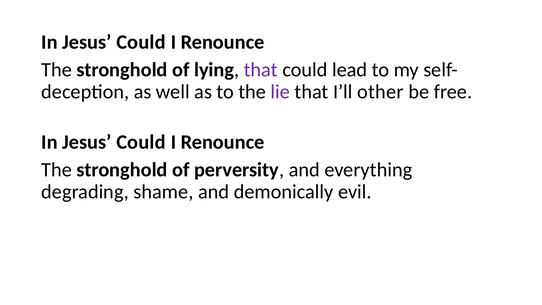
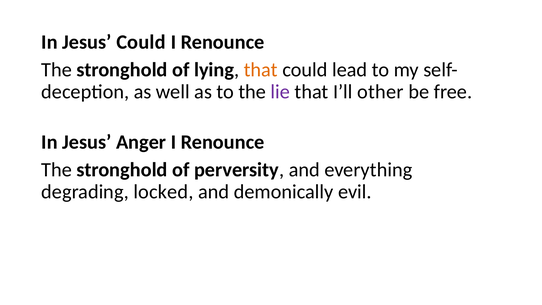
that colour: purple -> orange (261, 70)
Could: Could -> Anger (141, 142)
shame: shame -> locked (163, 192)
